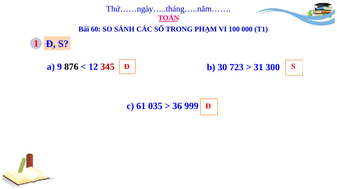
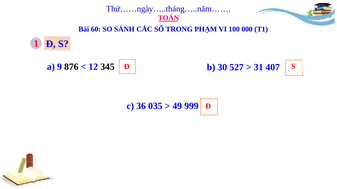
345 colour: red -> black (107, 67)
723: 723 -> 527 (237, 67)
300: 300 -> 407 (273, 67)
61: 61 -> 36 (141, 106)
36: 36 -> 49 (177, 106)
